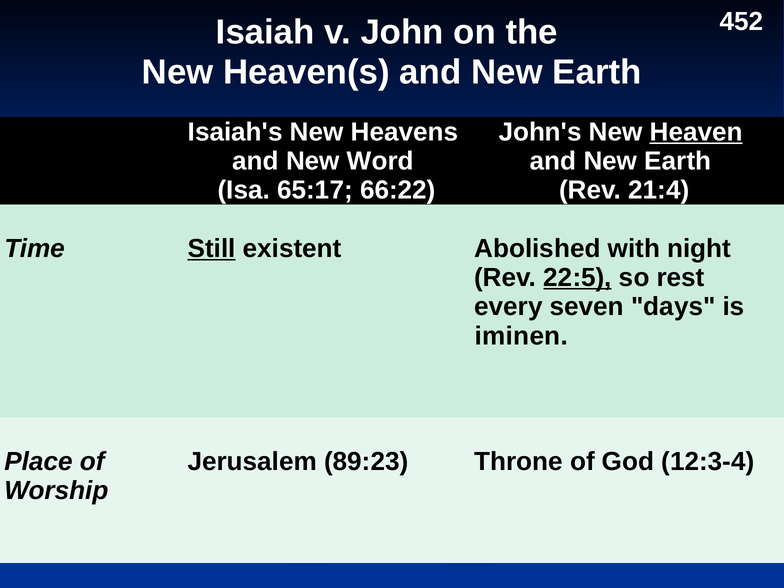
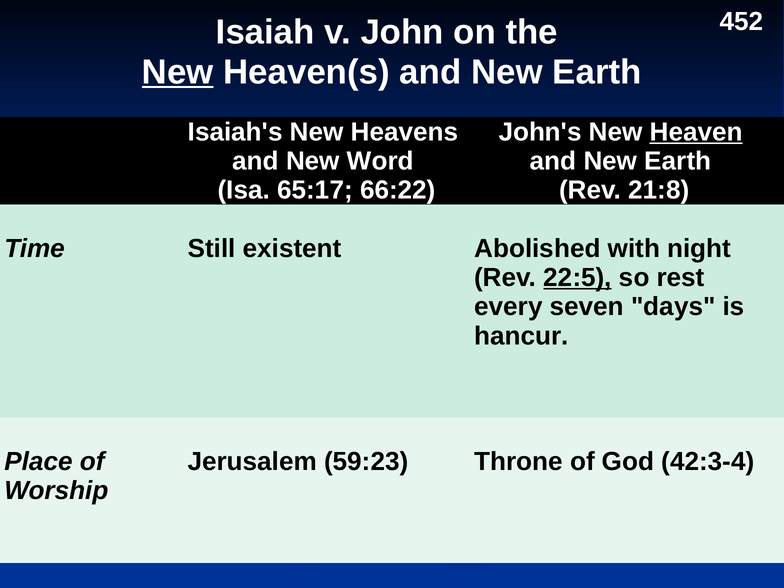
New underline: none -> present (178, 72)
21:4: 21:4 -> 21:8 (659, 190)
Still underline: present -> none (212, 249)
iminen: iminen -> hancur (521, 336)
89:23: 89:23 -> 59:23 (366, 462)
12:3-4: 12:3-4 -> 42:3-4 (708, 462)
